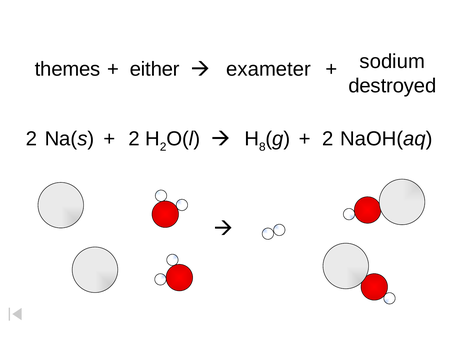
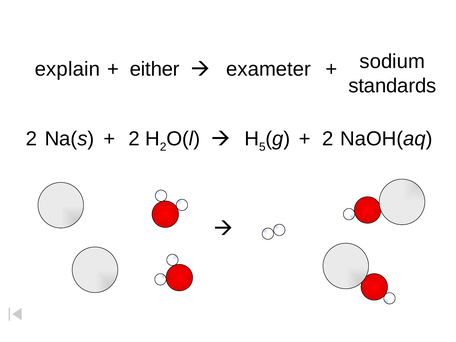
themes: themes -> explain (67, 69)
destroyed: destroyed -> standards (392, 86)
8: 8 -> 5 (262, 147)
